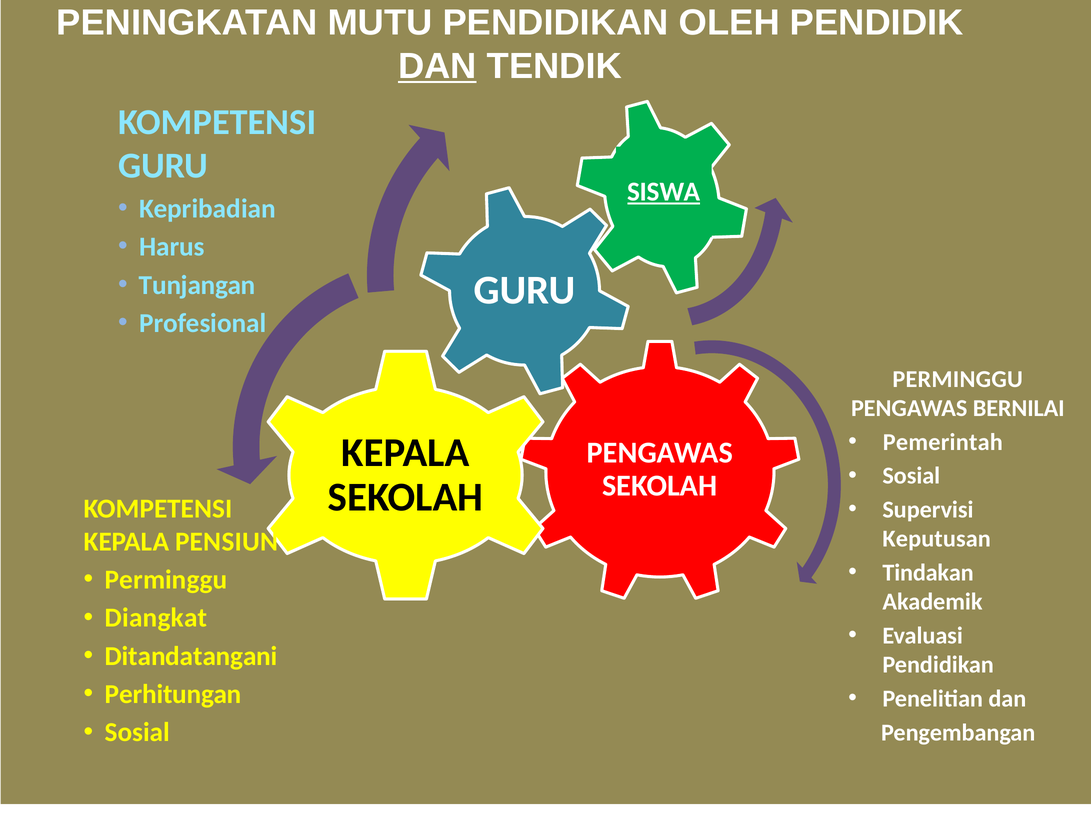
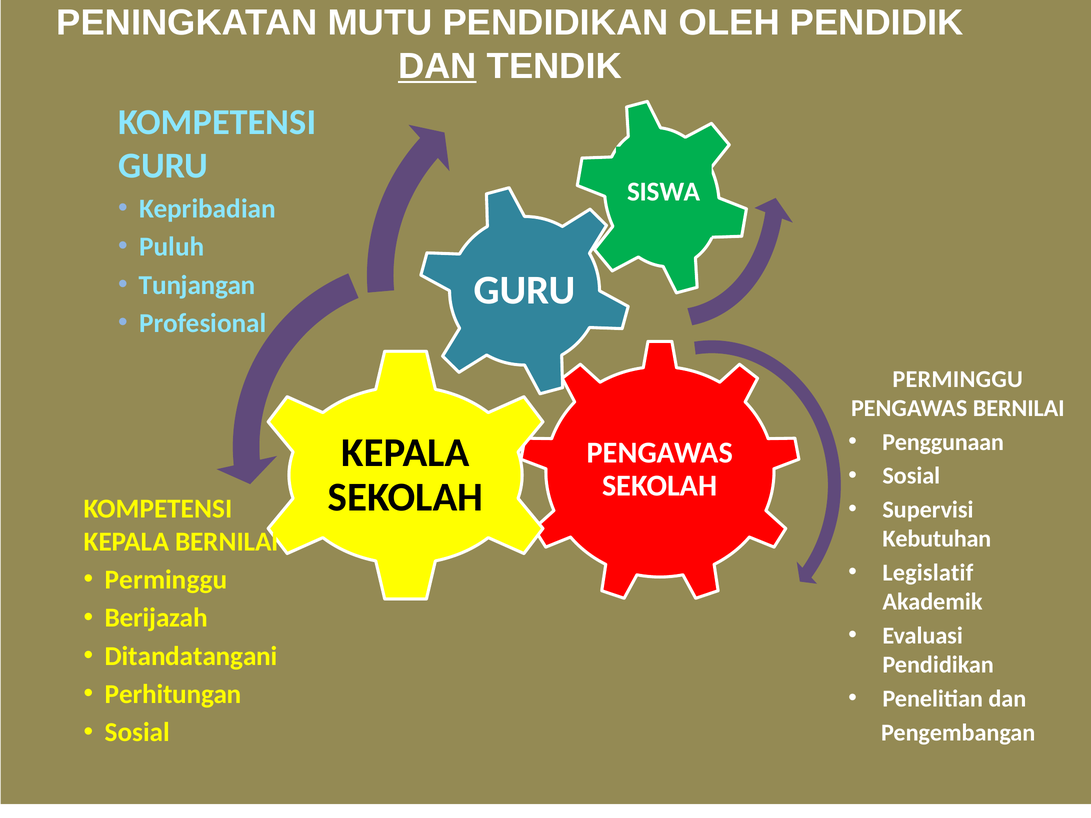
SISWA underline: present -> none (664, 192)
Harus: Harus -> Puluh (172, 247)
Pemerintah: Pemerintah -> Penggunaan (943, 442)
Keputusan: Keputusan -> Kebutuhan (937, 539)
KEPALA PENSIUN: PENSIUN -> BERNILAI (227, 542)
Tindakan: Tindakan -> Legislatif (928, 573)
Diangkat: Diangkat -> Berijazah (156, 618)
